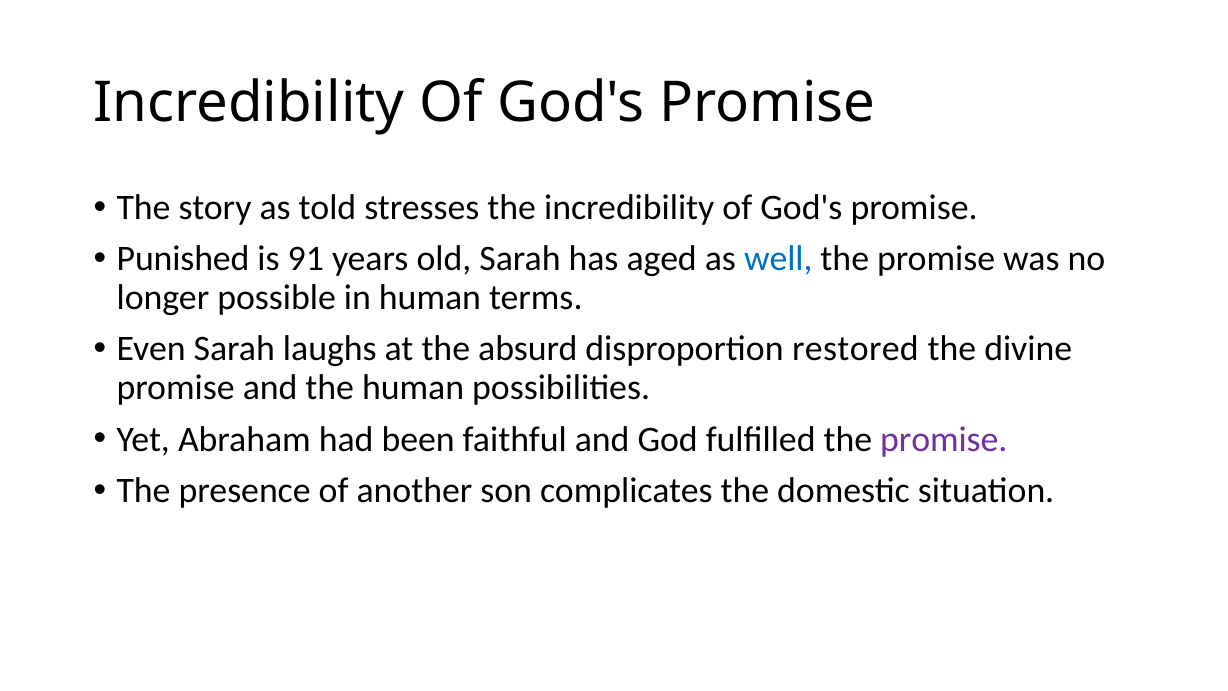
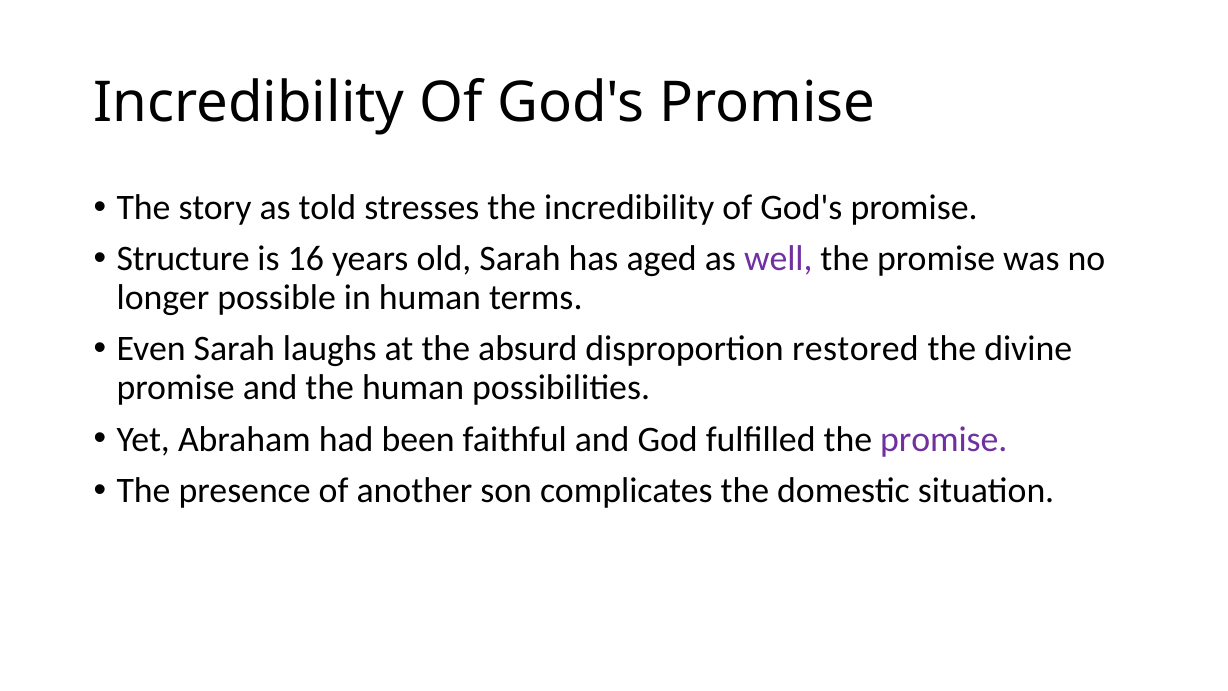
Punished: Punished -> Structure (183, 259)
91: 91 -> 16 (306, 259)
well colour: blue -> purple (778, 259)
